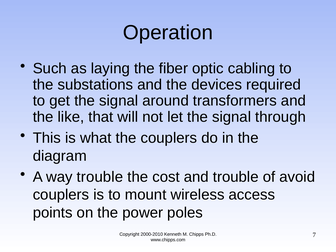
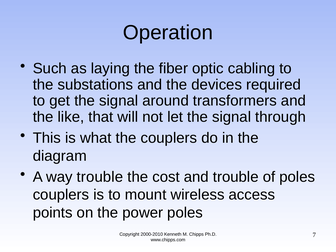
of avoid: avoid -> poles (297, 177)
